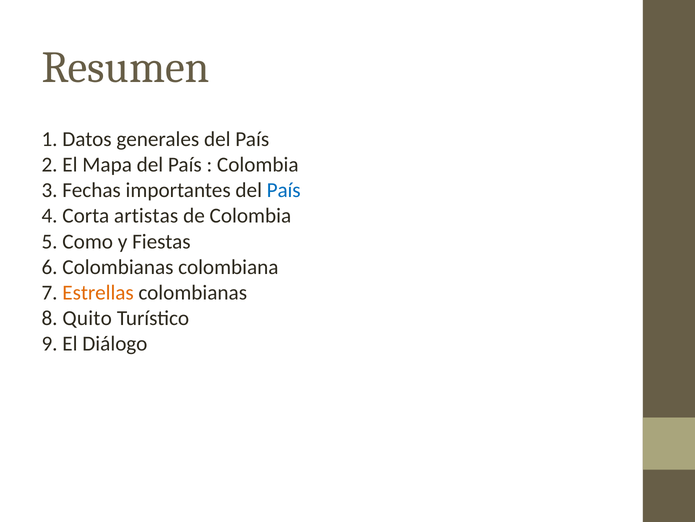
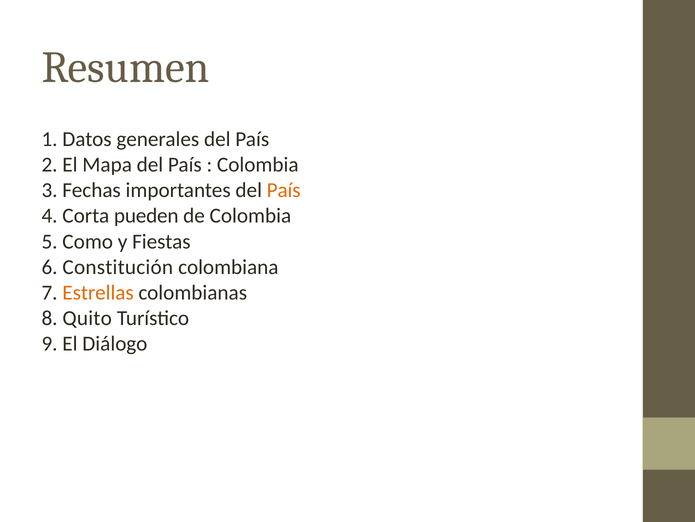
País colour: blue -> orange (284, 190)
artistas: artistas -> pueden (146, 216)
6 Colombianas: Colombianas -> Constitución (118, 267)
